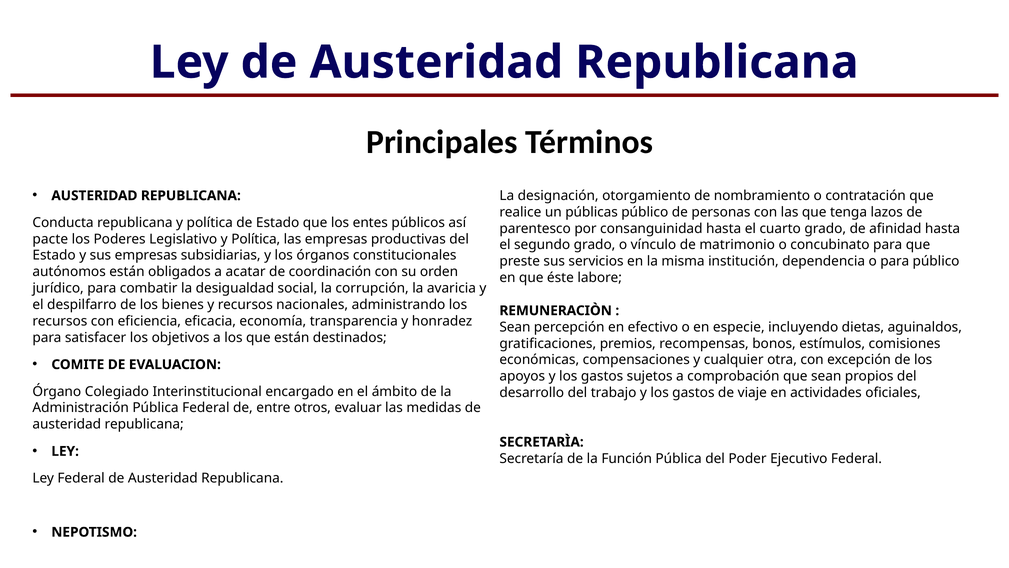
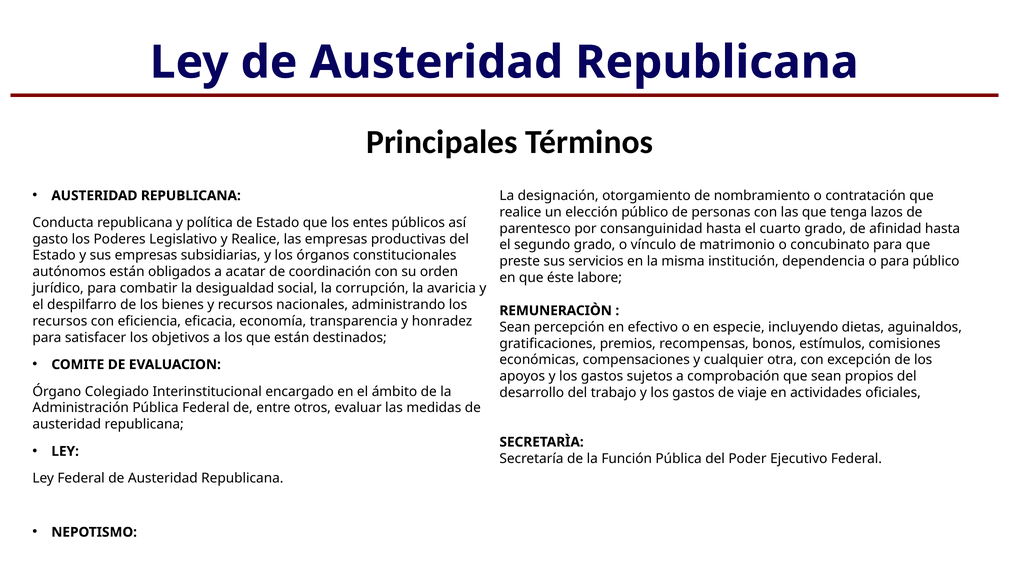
públicas: públicas -> elección (592, 212)
pacte: pacte -> gasto (50, 239)
Legislativo y Política: Política -> Realice (256, 239)
